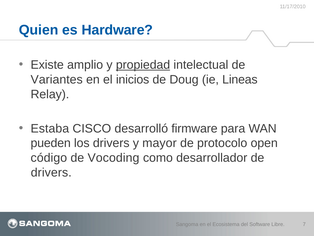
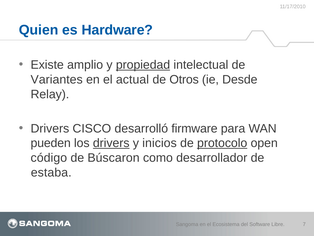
inicios: inicios -> actual (132, 79)
Doug: Doug -> Otros (184, 79)
Lineas: Lineas -> Desde (240, 79)
Estaba: Estaba -> Drivers (50, 128)
drivers underline: none -> present (111, 143)
mayor: mayor -> inicios (160, 143)
protocolo underline: none -> present (222, 143)
Vocoding: Vocoding -> Búscaron (114, 158)
drivers: drivers -> estaba (51, 172)
